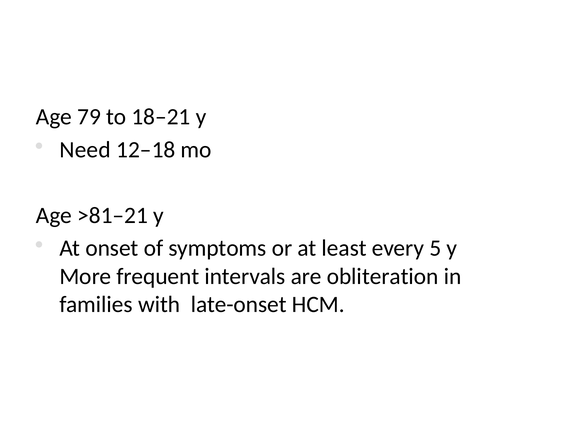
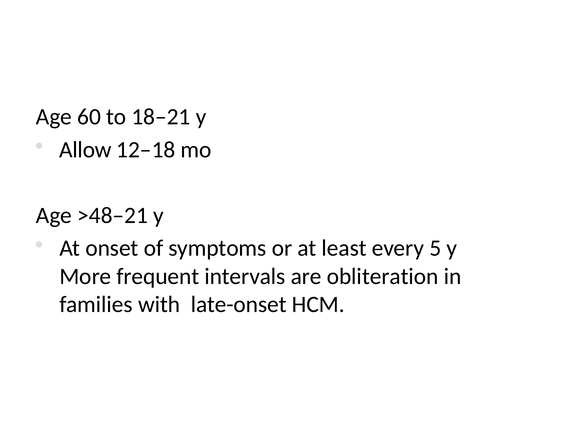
79: 79 -> 60 (89, 117)
Need: Need -> Allow (85, 150)
>81–21: >81–21 -> >48–21 (113, 215)
